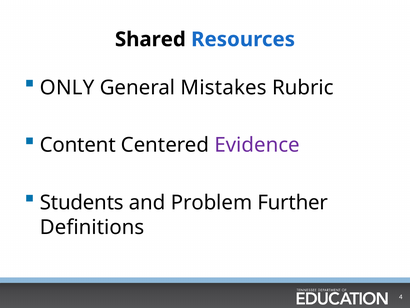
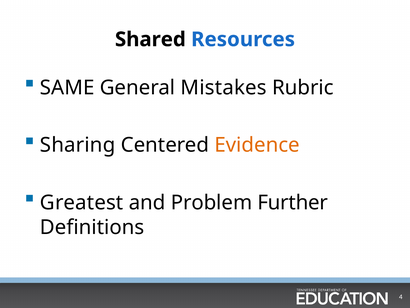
ONLY: ONLY -> SAME (67, 88)
Content: Content -> Sharing (78, 145)
Evidence colour: purple -> orange (257, 145)
Students: Students -> Greatest (82, 202)
